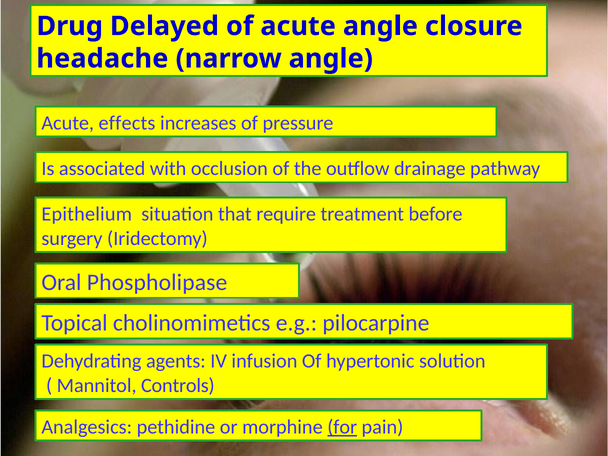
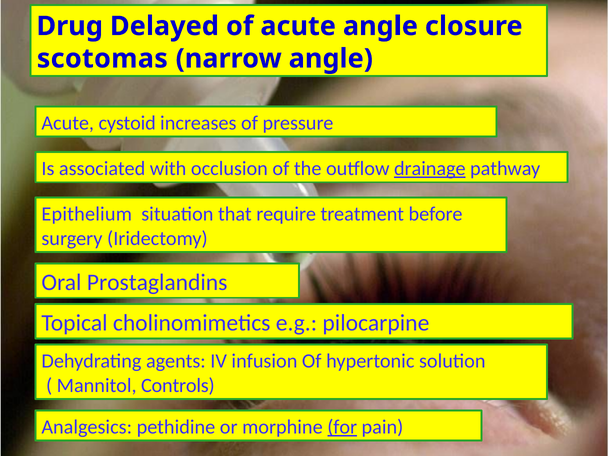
headache: headache -> scotomas (102, 59)
effects: effects -> cystoid (127, 123)
drainage underline: none -> present (430, 169)
Phospholipase: Phospholipase -> Prostaglandins (157, 282)
